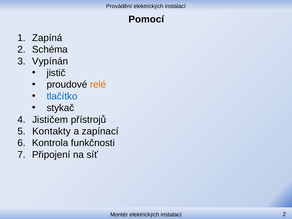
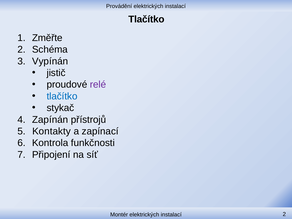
Pomocí: Pomocí -> Tlačítko (146, 19)
Zapíná: Zapíná -> Změřte (47, 38)
relé colour: orange -> purple (98, 85)
Jističem: Jističem -> Zapínán (50, 120)
